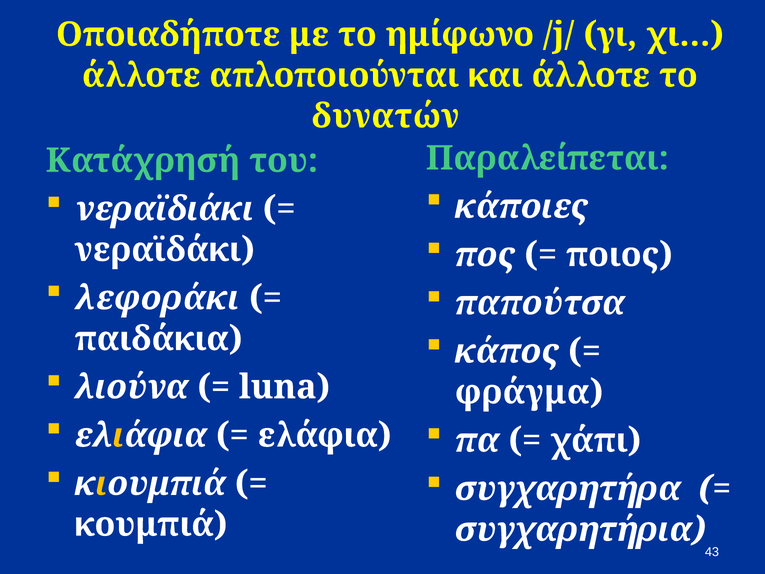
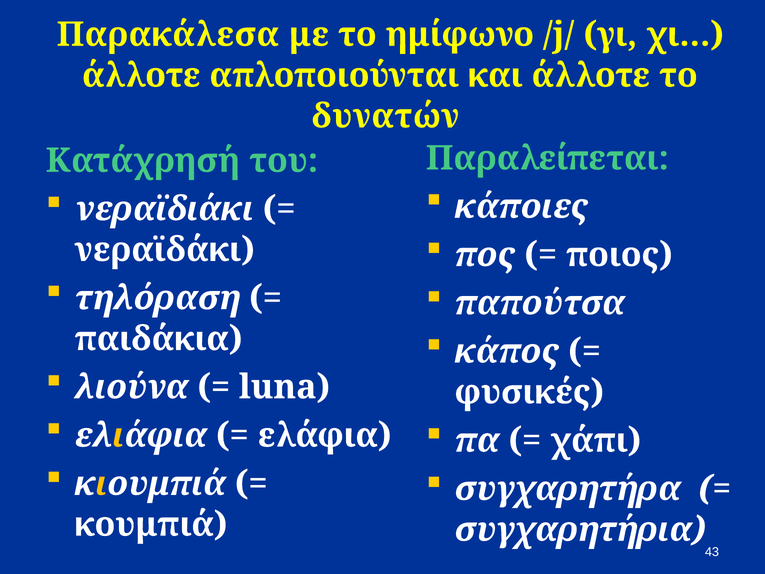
Οποιαδήποτε: Οποιαδήποτε -> Παρακάλεσα (168, 35)
λεφοράκι: λεφοράκι -> τηλόραση (157, 298)
φράγμα: φράγμα -> φυσικές (529, 392)
